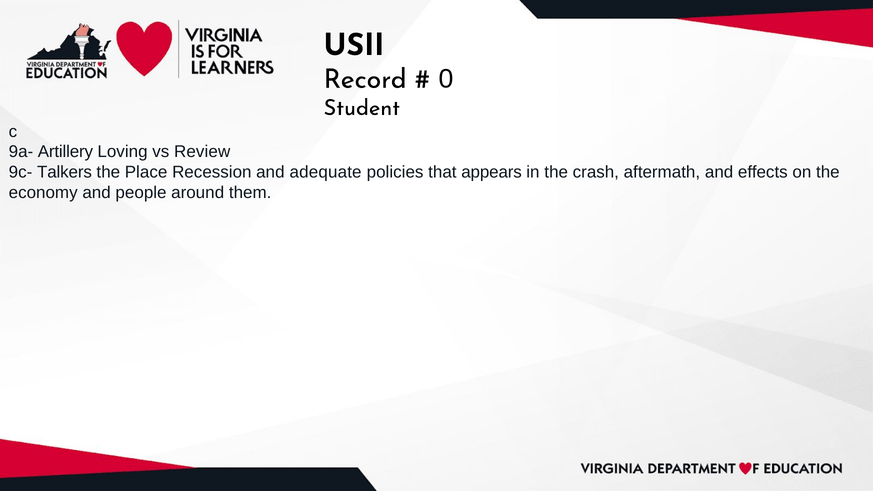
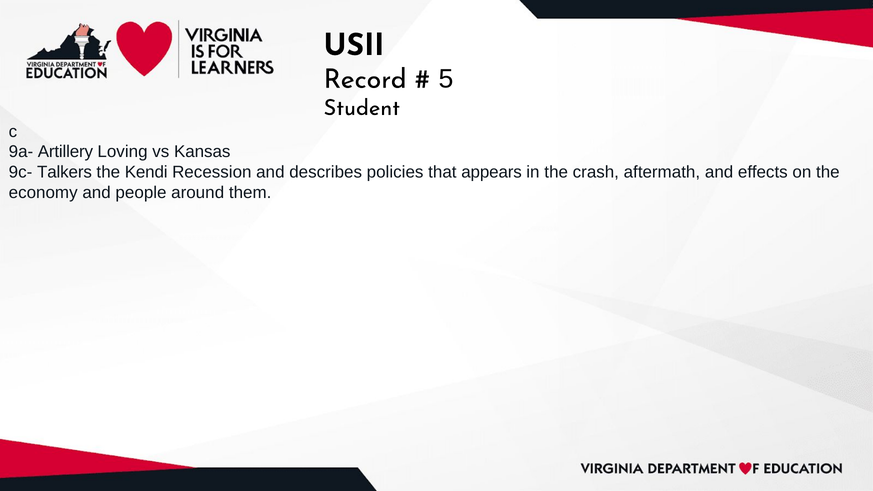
0: 0 -> 5 (446, 79)
Review: Review -> Kansas (202, 152)
Place: Place -> Kendi (146, 172)
adequate: adequate -> describes (326, 172)
